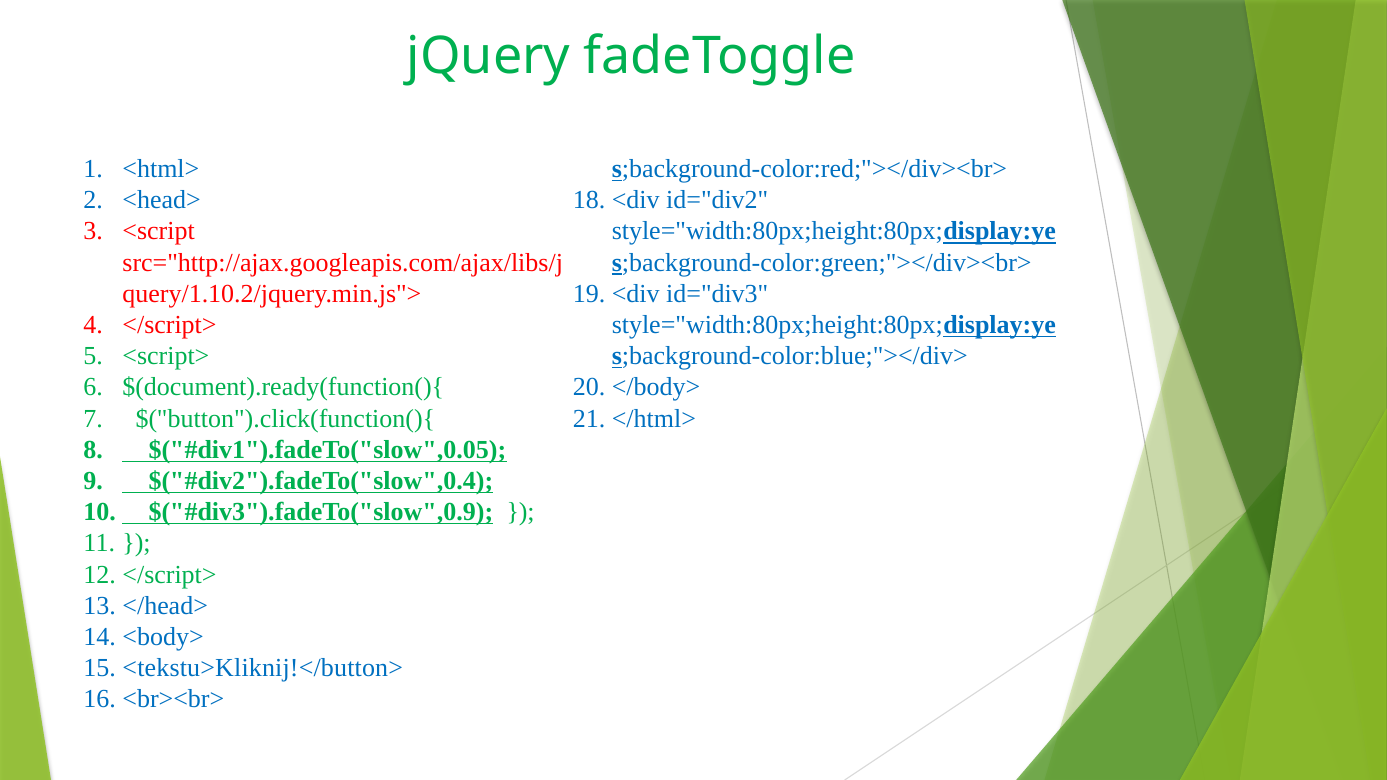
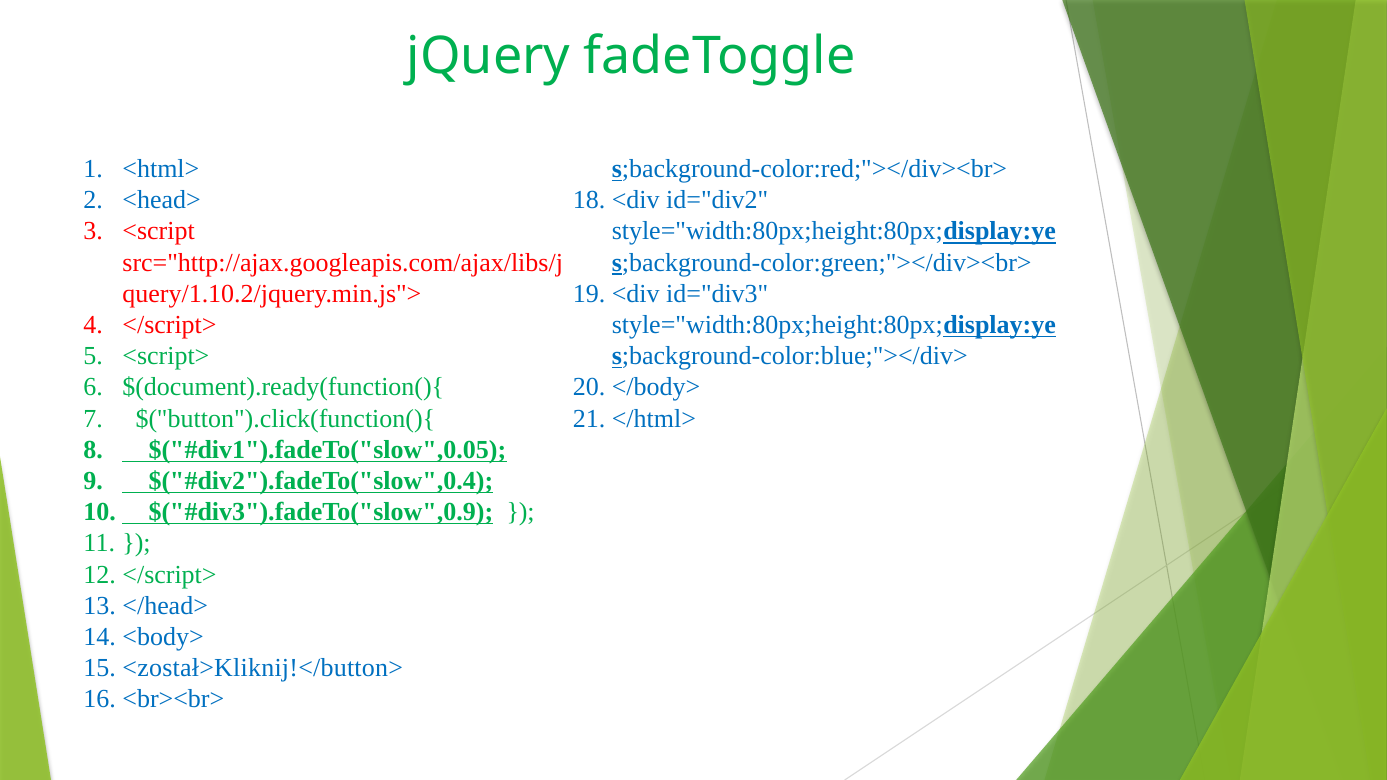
<tekstu>Kliknij!</button>: <tekstu>Kliknij!</button> -> <został>Kliknij!</button> (263, 668)
